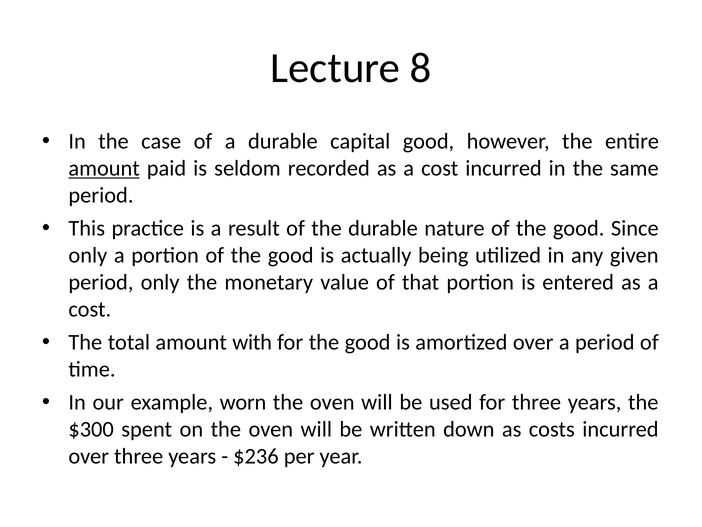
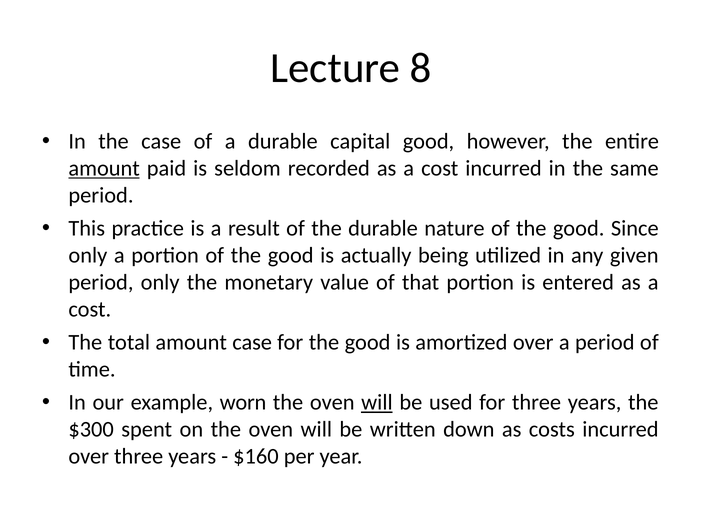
amount with: with -> case (252, 342)
will underline: none -> present (377, 402)
$236: $236 -> $160 (256, 456)
